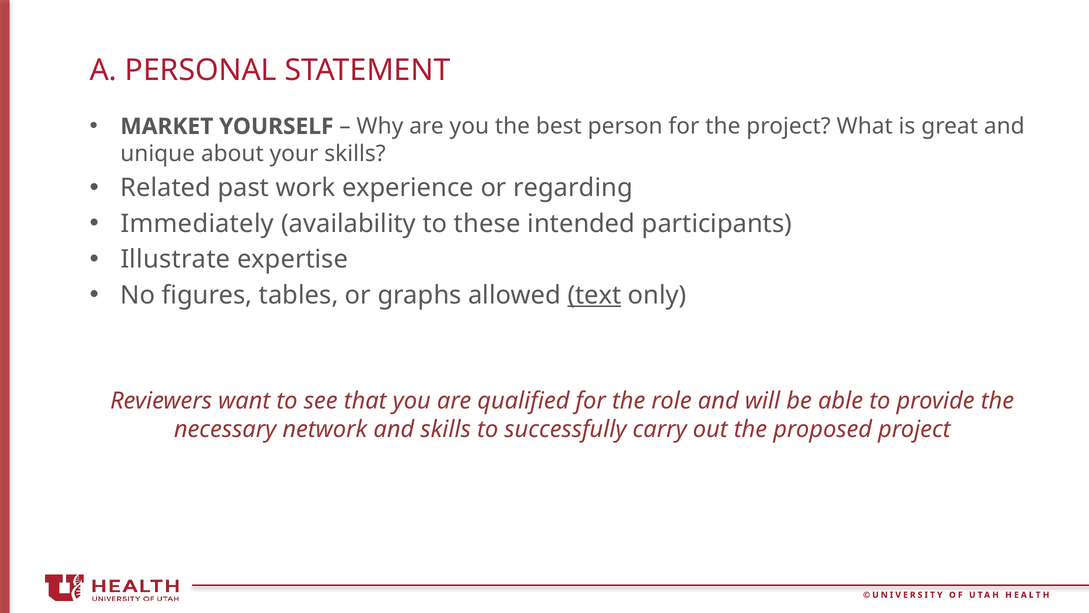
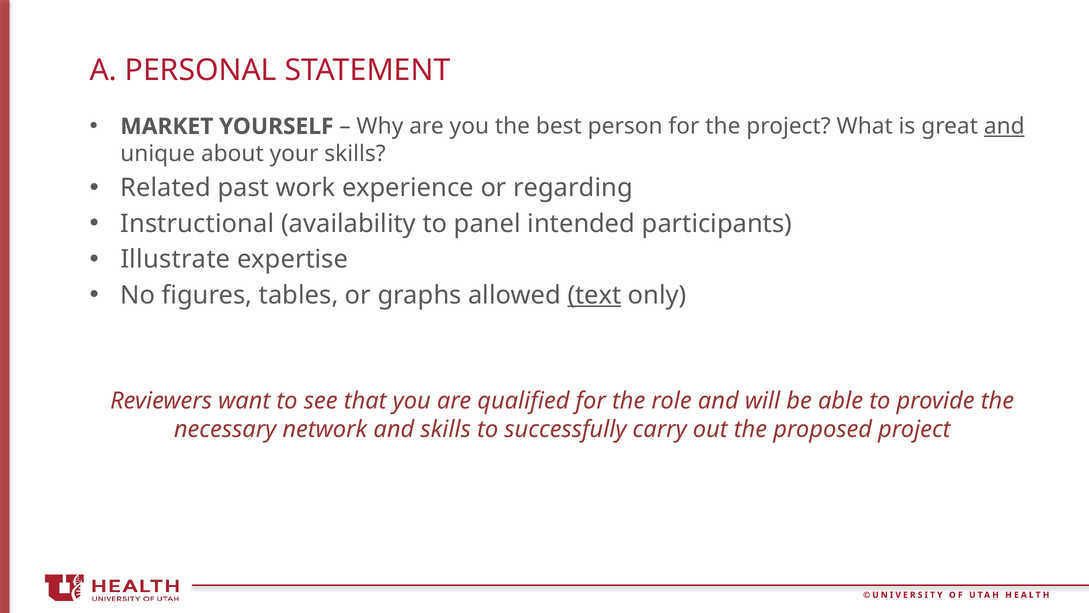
and underline: none -> present (1004, 126)
Immediately: Immediately -> Instructional (197, 224)
these: these -> panel (487, 224)
